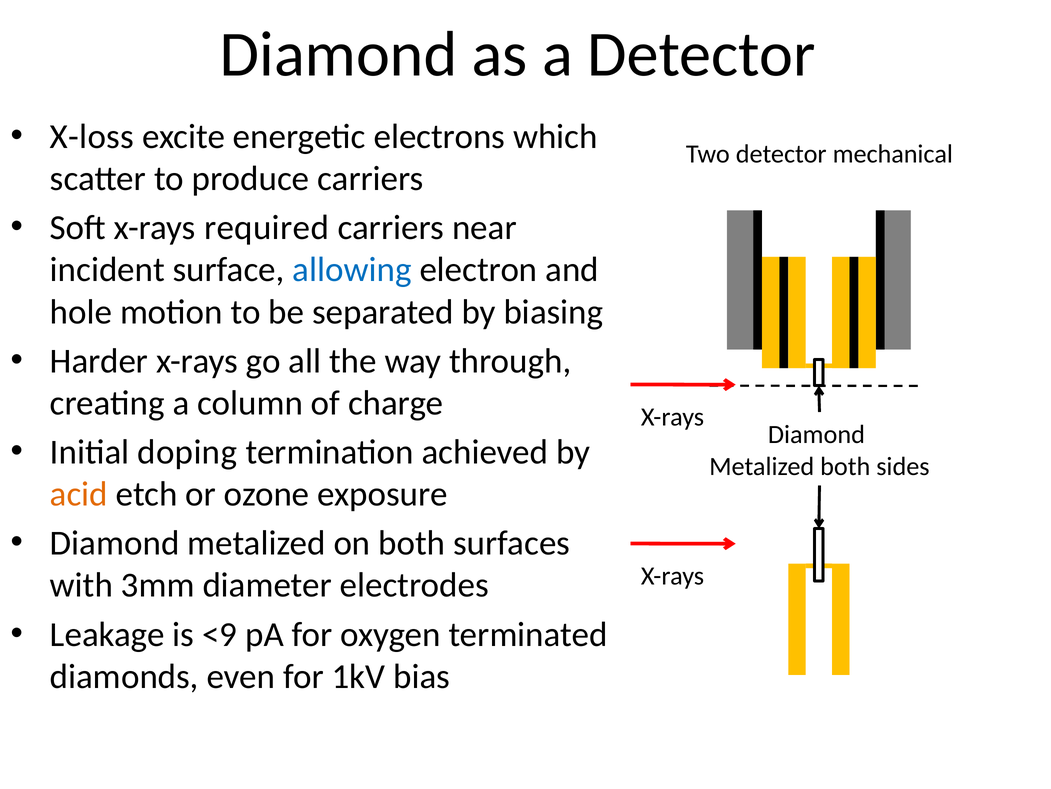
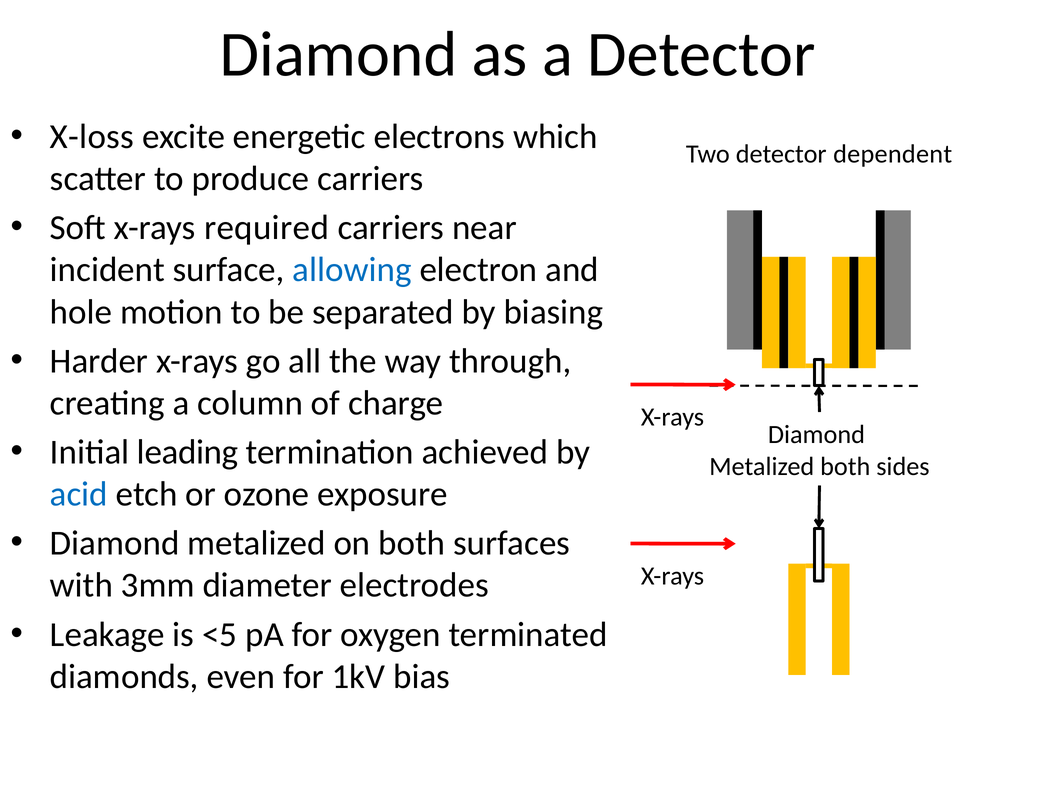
mechanical: mechanical -> dependent (893, 154)
doping: doping -> leading (188, 452)
acid colour: orange -> blue (79, 494)
<9: <9 -> <5 (220, 634)
